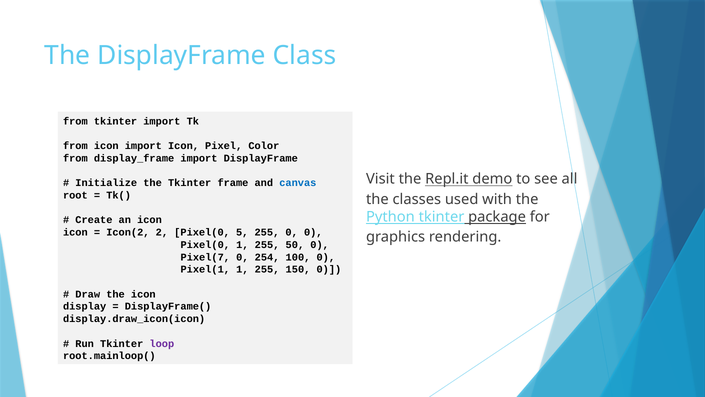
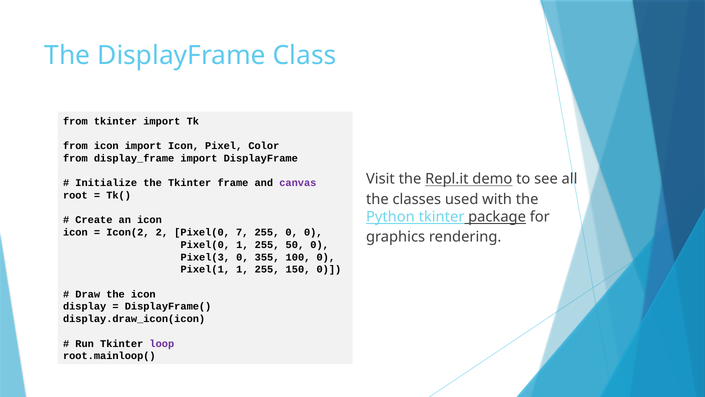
canvas colour: blue -> purple (298, 183)
5: 5 -> 7 (242, 232)
Pixel(7: Pixel(7 -> Pixel(3 (205, 257)
254: 254 -> 355 (267, 257)
